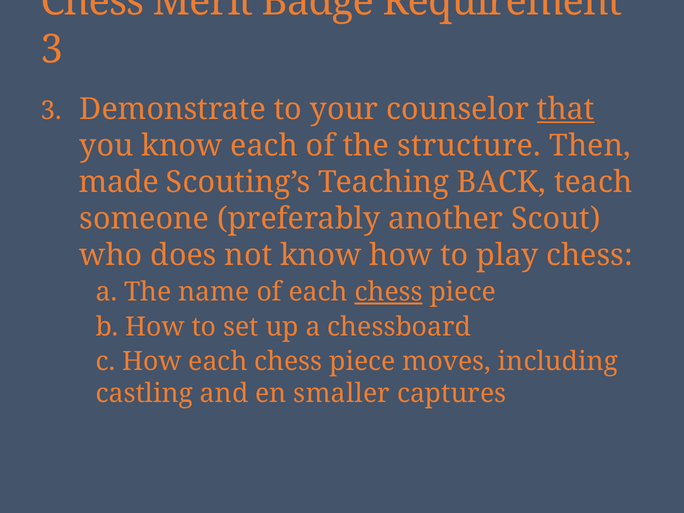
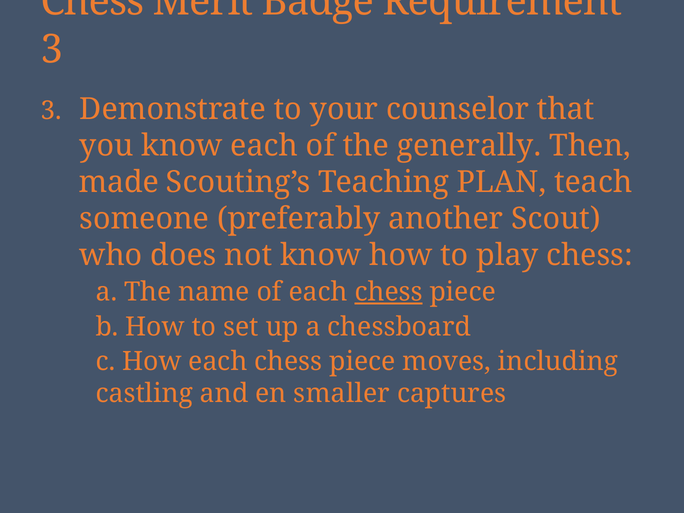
that underline: present -> none (566, 109)
structure: structure -> generally (469, 146)
BACK: BACK -> PLAN (501, 182)
